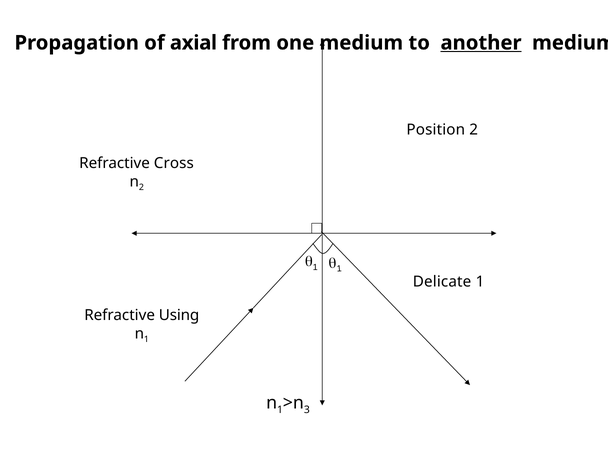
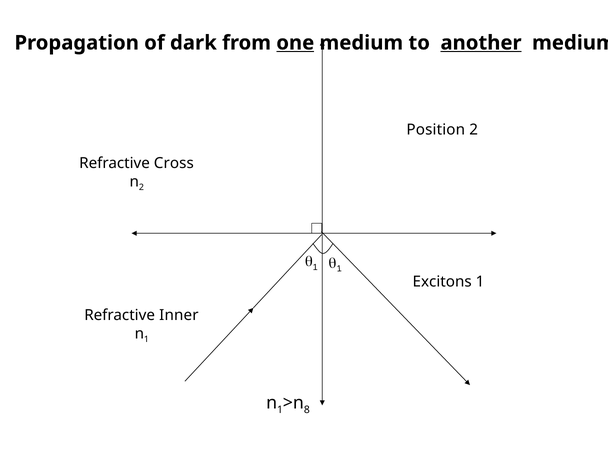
axial: axial -> dark (193, 43)
one underline: none -> present (295, 43)
Delicate: Delicate -> Excitons (442, 282)
Using: Using -> Inner (179, 315)
3: 3 -> 8 (307, 410)
